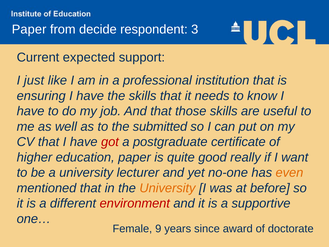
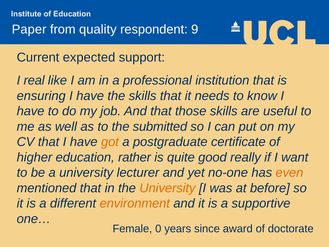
decide: decide -> quality (98, 29)
3: 3 -> 9 (195, 29)
just: just -> real (34, 80)
got colour: red -> orange (110, 142)
education paper: paper -> rather (135, 157)
environment colour: red -> orange (135, 203)
9: 9 -> 0 (158, 228)
